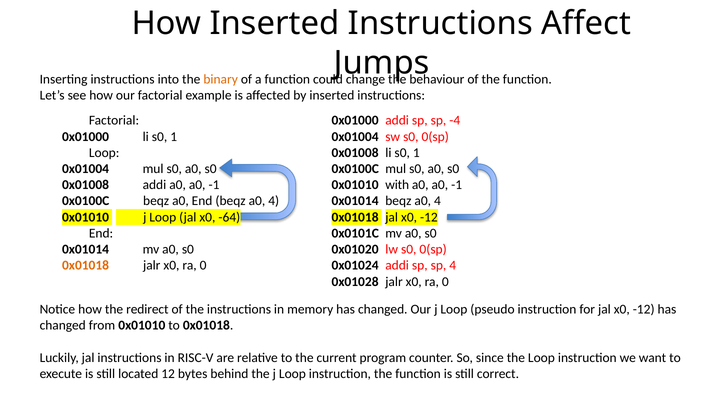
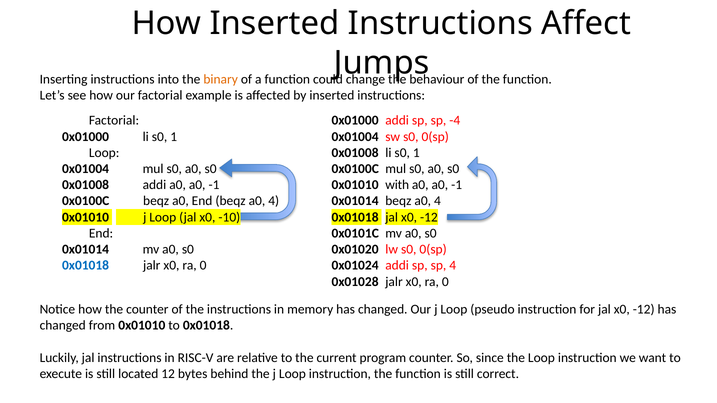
-64: -64 -> -10 (229, 217)
0x01018 colour: orange -> blue (86, 266)
the redirect: redirect -> counter (147, 310)
